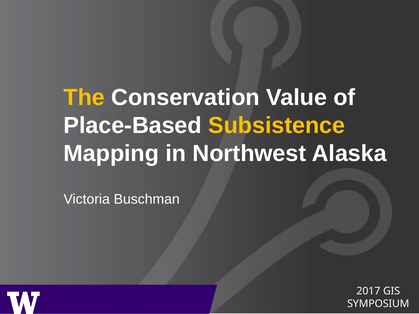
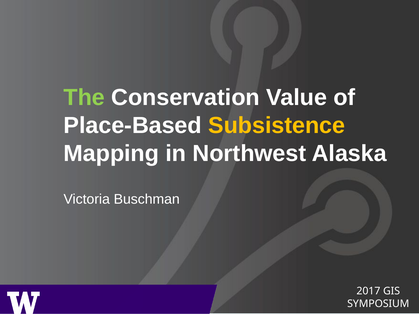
The colour: yellow -> light green (84, 98)
